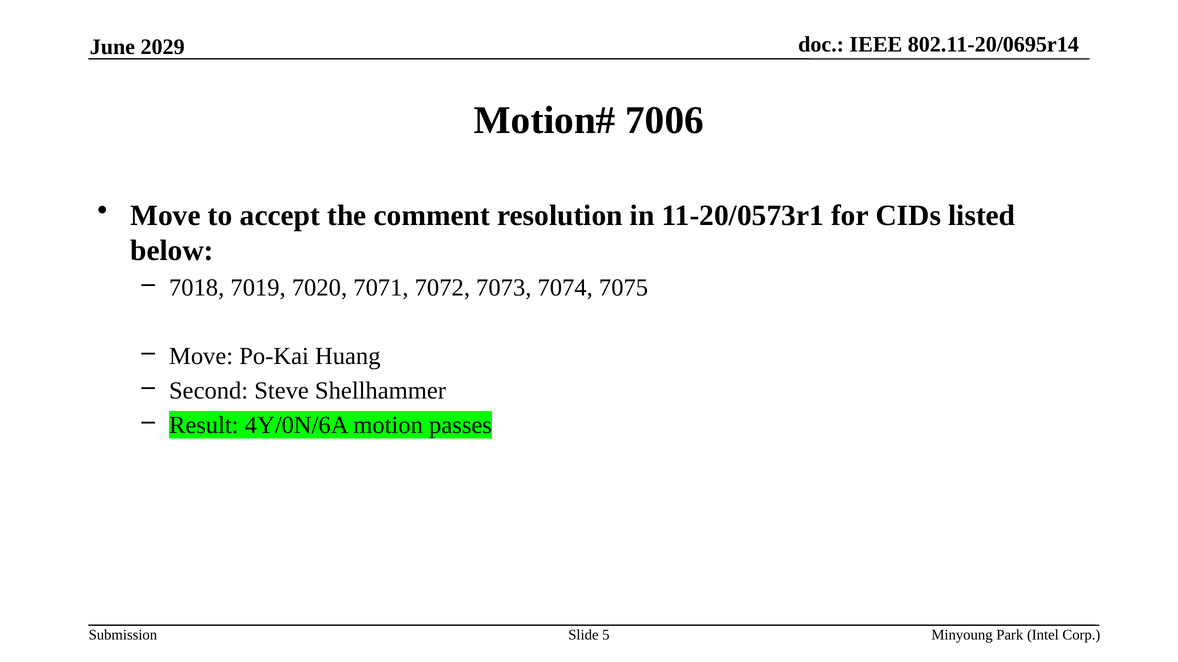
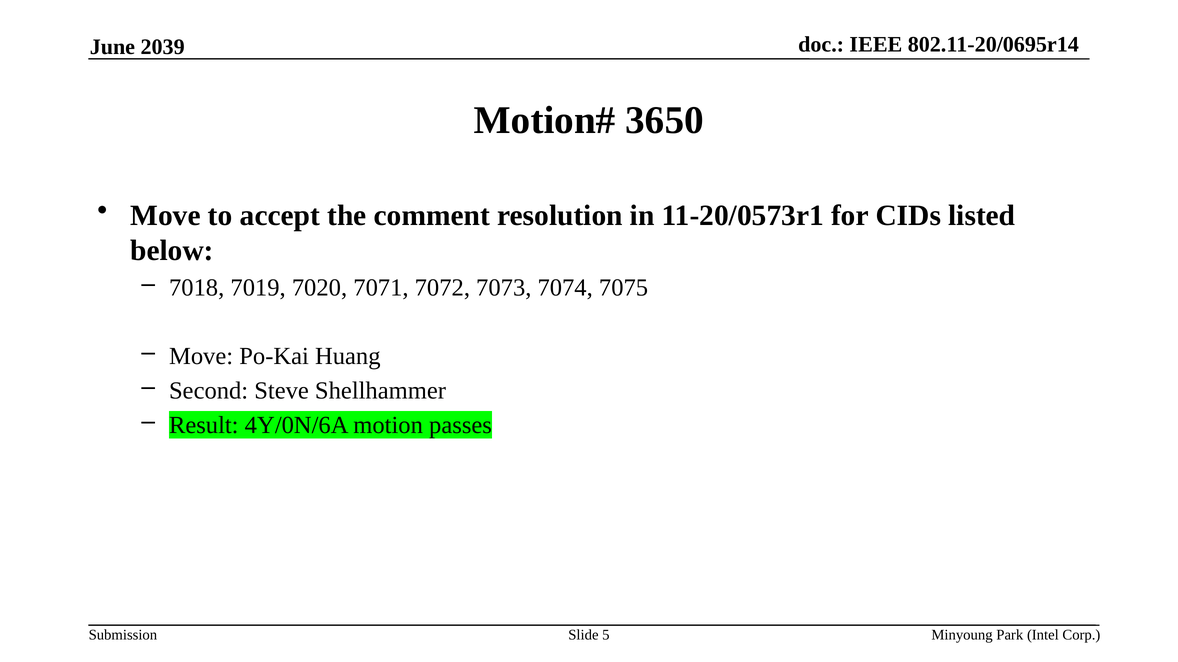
2029: 2029 -> 2039 (163, 47)
7006: 7006 -> 3650 (665, 121)
